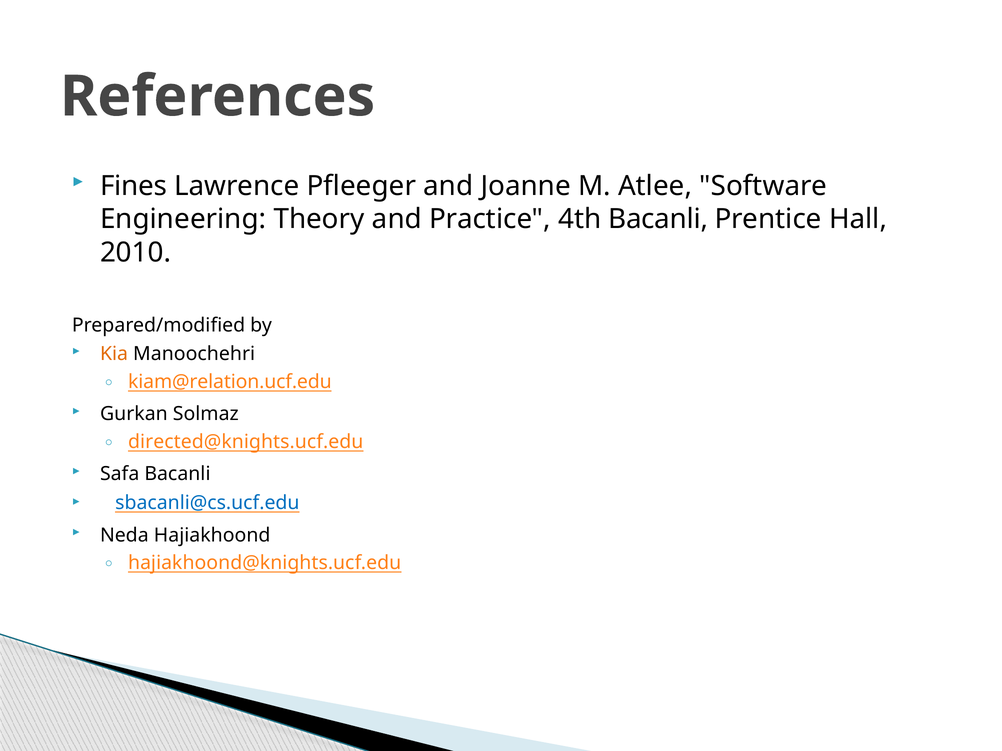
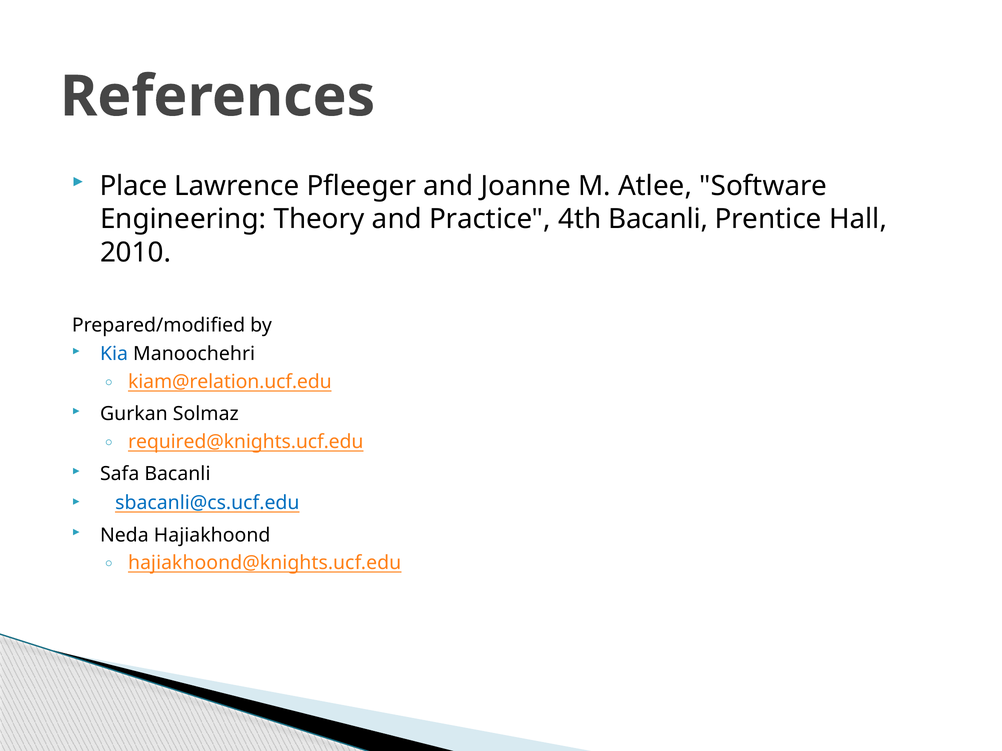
Fines: Fines -> Place (134, 186)
Kia colour: orange -> blue (114, 354)
directed@knights.ucf.edu: directed@knights.ucf.edu -> required@knights.ucf.edu (246, 442)
